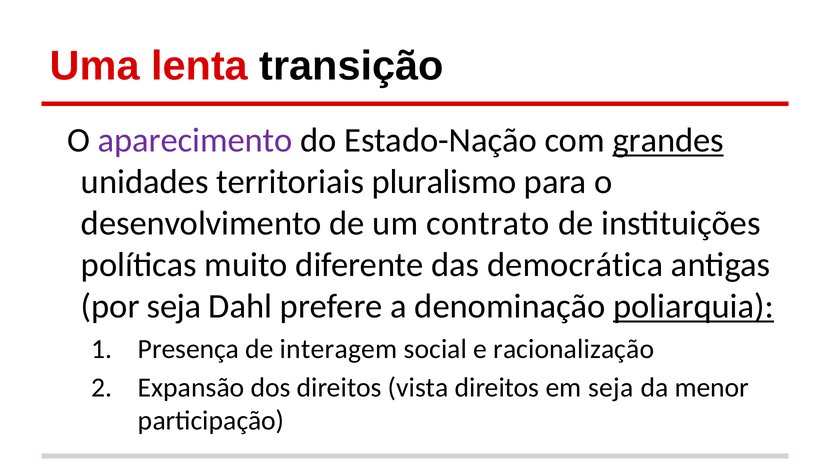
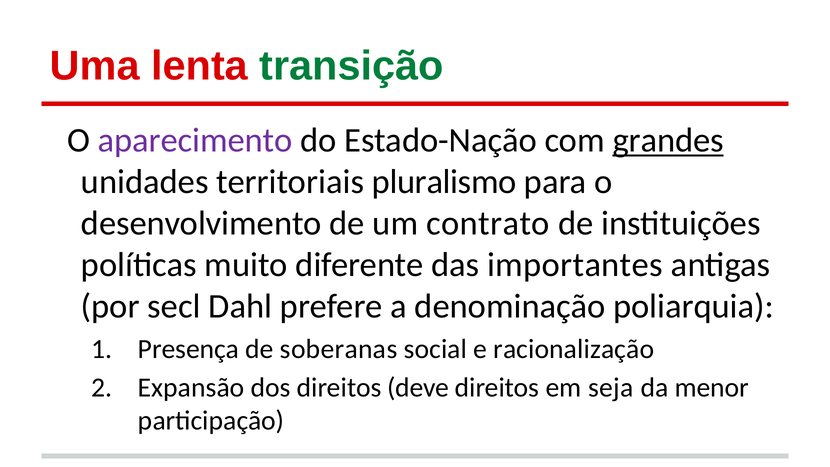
transição colour: black -> green (352, 66)
democrática: democrática -> importantes (575, 265)
por seja: seja -> secl (174, 306)
poliarquia underline: present -> none (694, 306)
interagem: interagem -> soberanas (339, 349)
vista: vista -> deve (418, 388)
